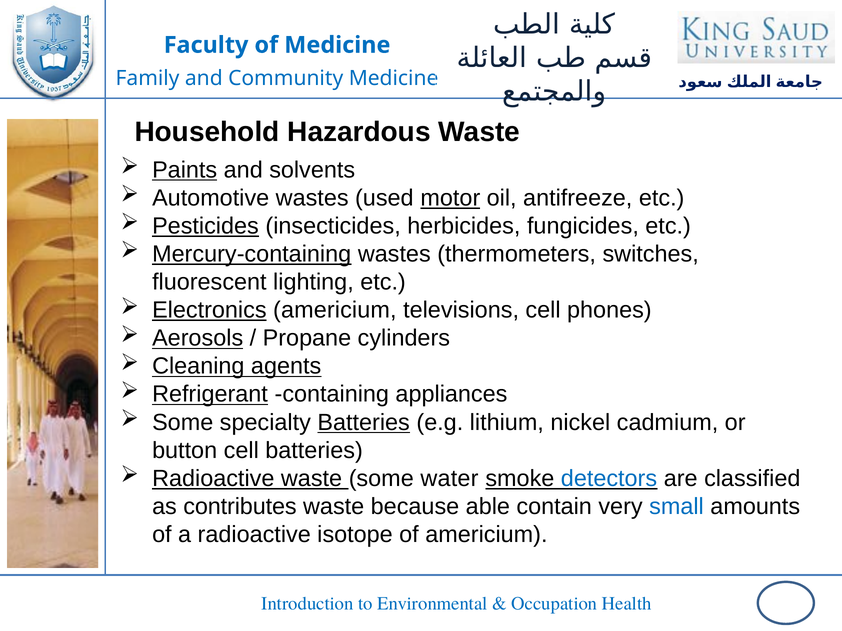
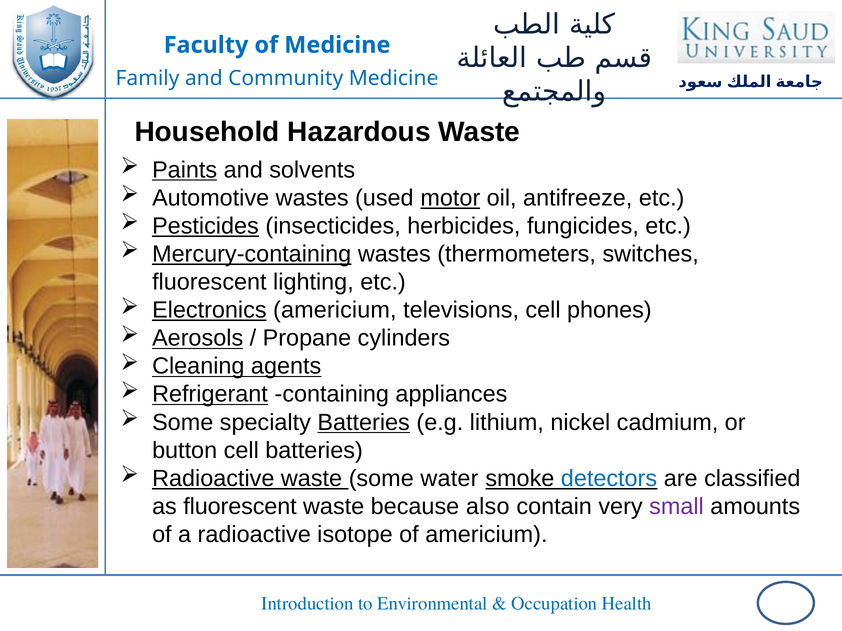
as contributes: contributes -> fluorescent (240, 507)
able: able -> also (488, 507)
small colour: blue -> purple (676, 507)
